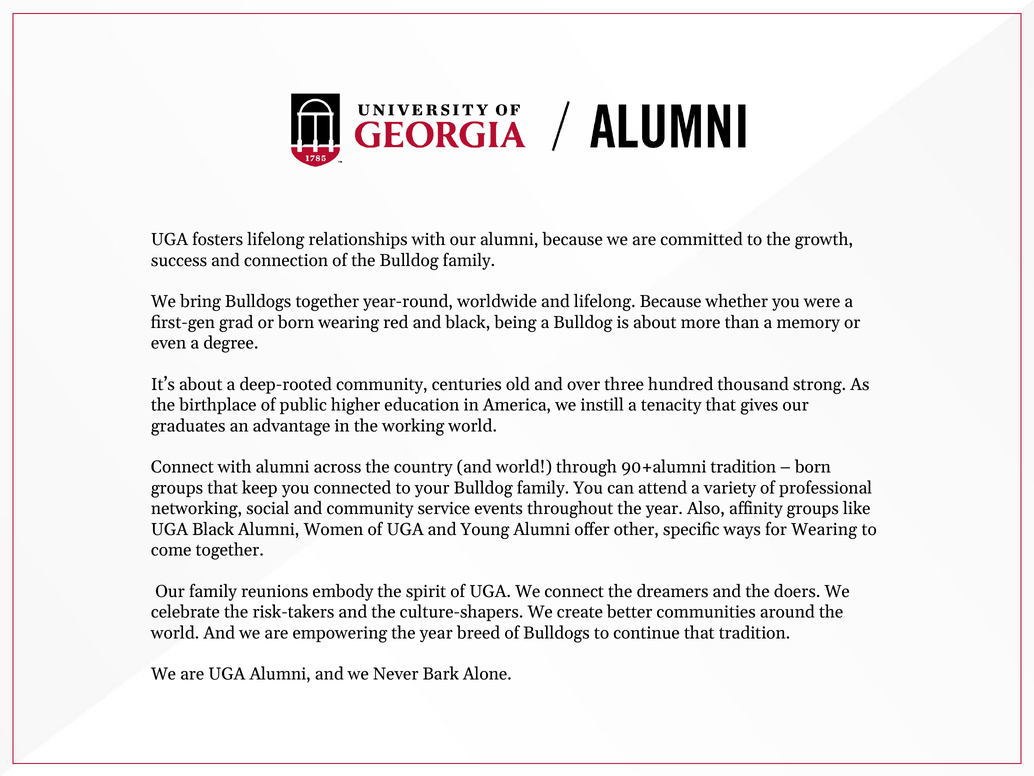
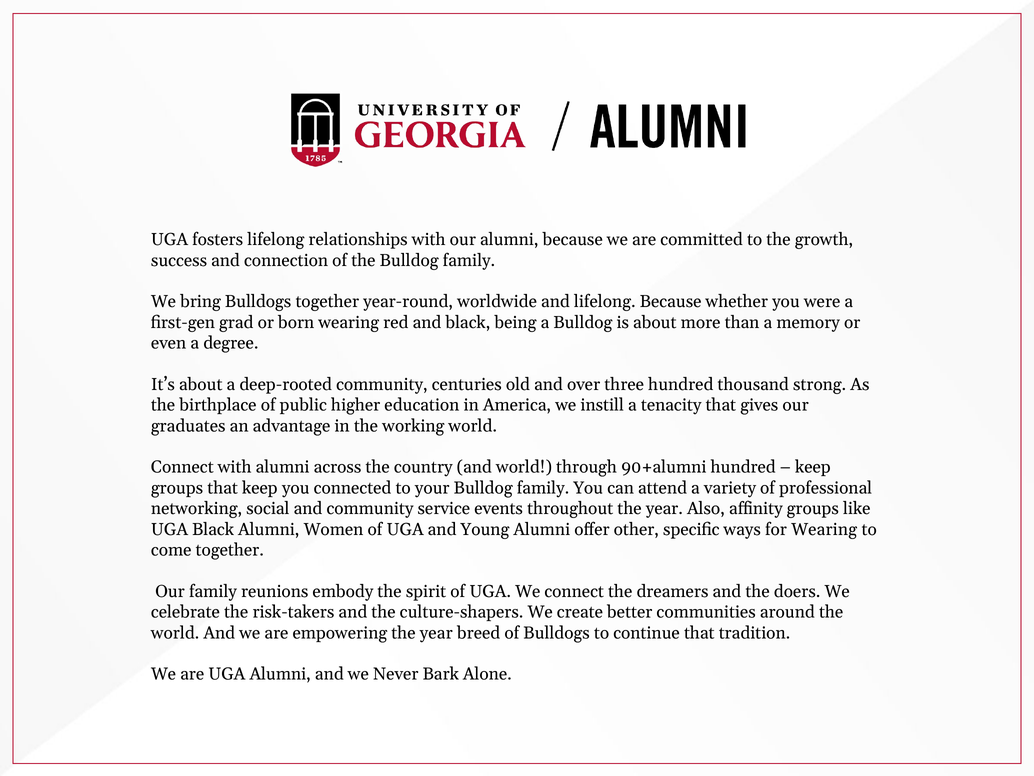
90+alumni tradition: tradition -> hundred (743, 467)
born: born -> keep (813, 467)
